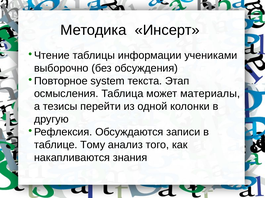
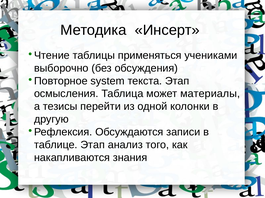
информации: информации -> применяться (150, 56)
таблице Тому: Тому -> Этап (93, 145)
